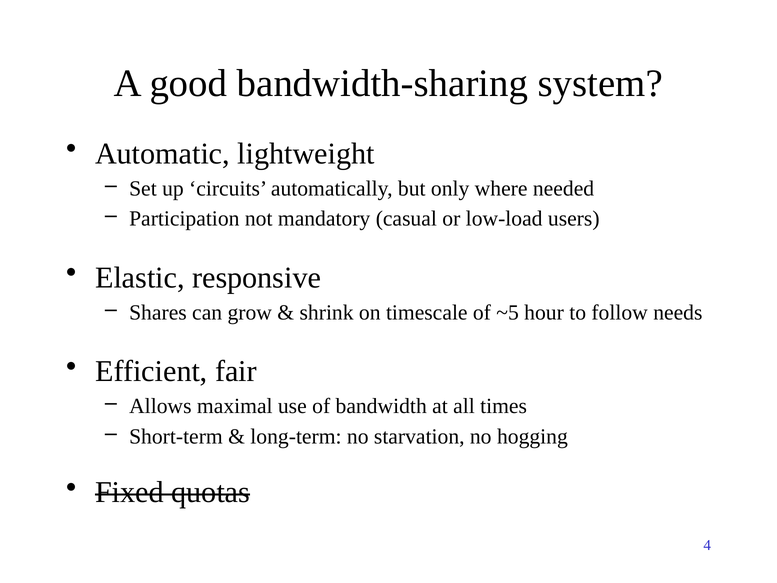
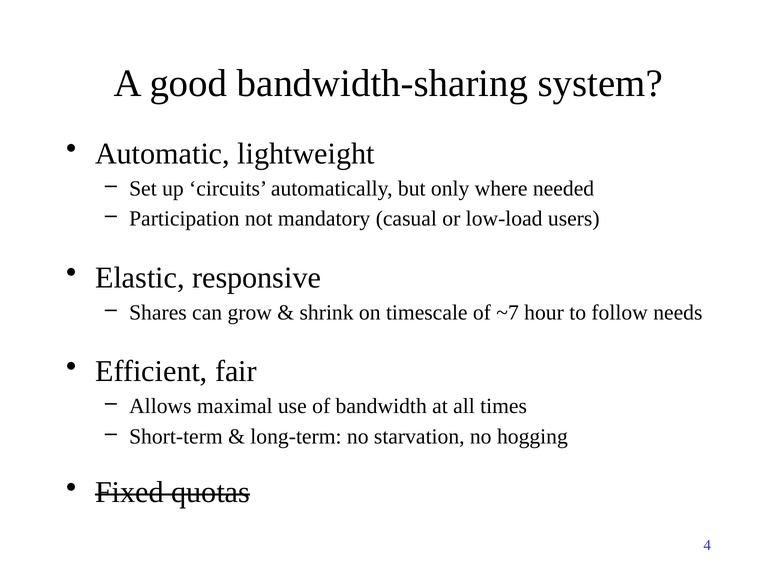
~5: ~5 -> ~7 (508, 312)
